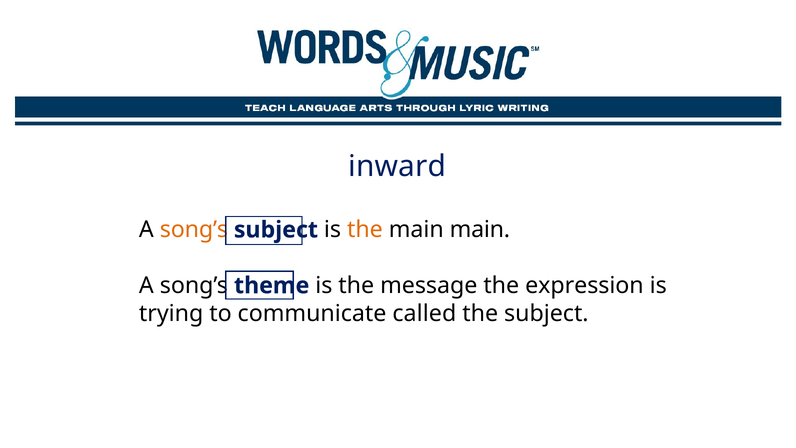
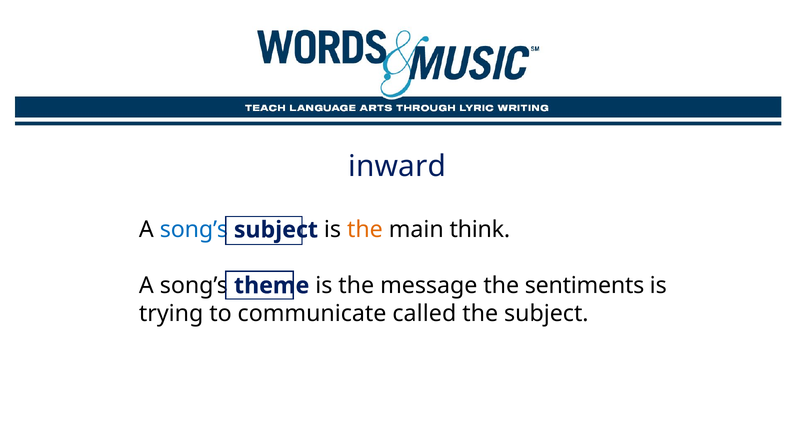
song’s colour: orange -> blue (194, 230)
main main: main -> think (480, 230)
expression: expression -> sentiments (585, 285)
